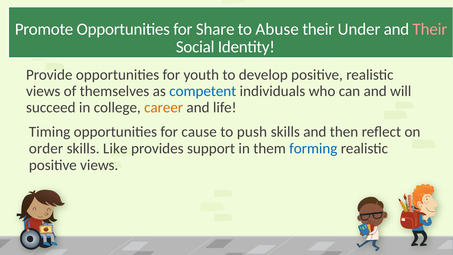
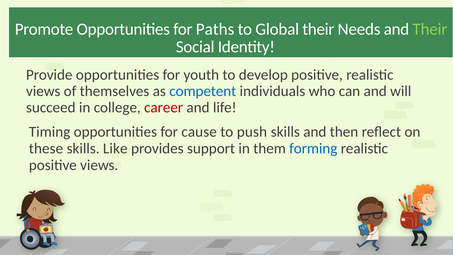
Share: Share -> Paths (215, 29)
Abuse: Abuse -> Global (277, 29)
Under: Under -> Needs (359, 29)
Their colour: pink -> light green (430, 29)
career colour: orange -> red (164, 108)
order: order -> these (46, 148)
